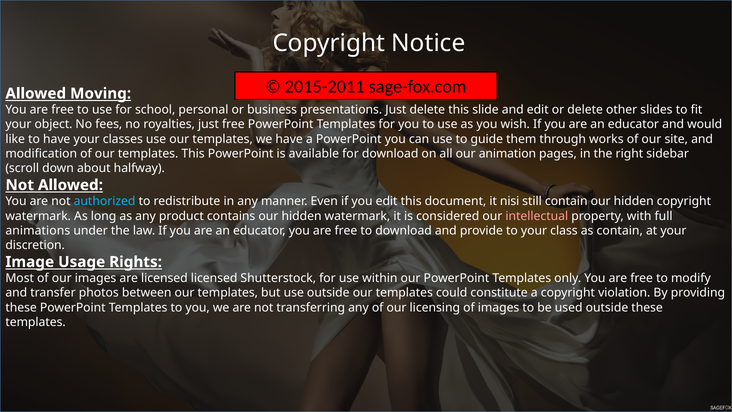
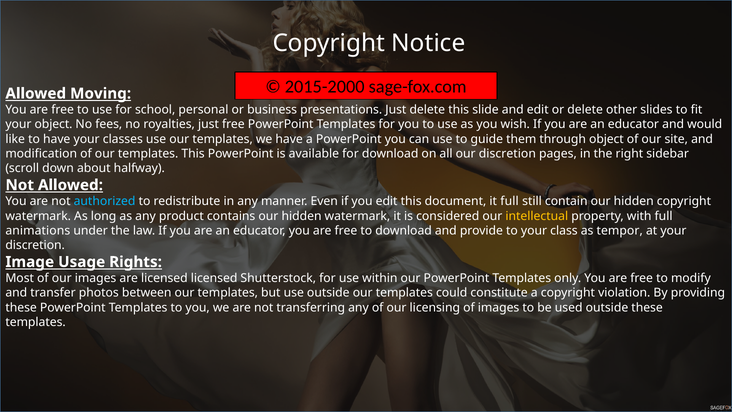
2015-2011: 2015-2011 -> 2015-2000 (325, 87)
through works: works -> object (606, 139)
our animation: animation -> discretion (507, 154)
it nisi: nisi -> full (510, 201)
intellectual colour: pink -> yellow (537, 216)
as contain: contain -> tempor (620, 230)
